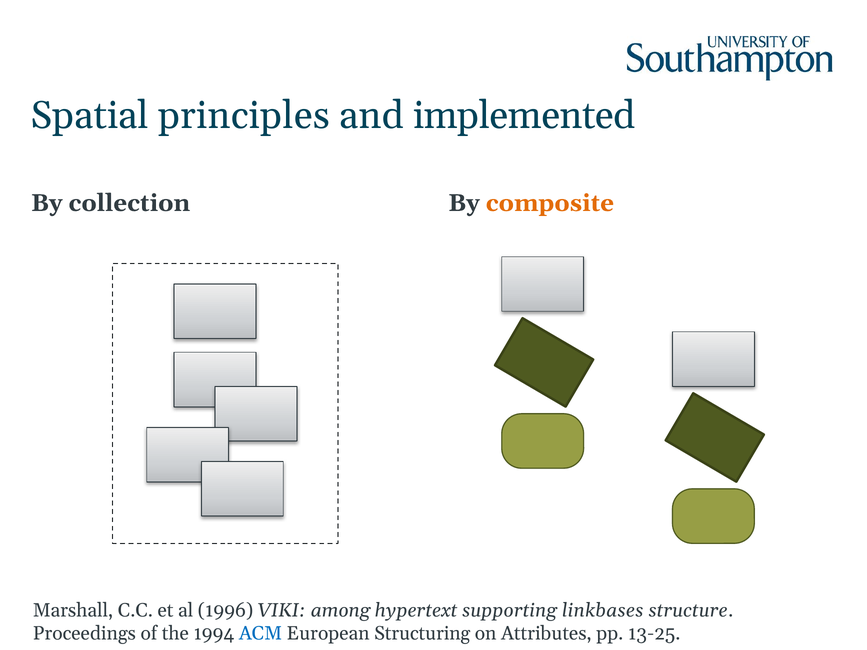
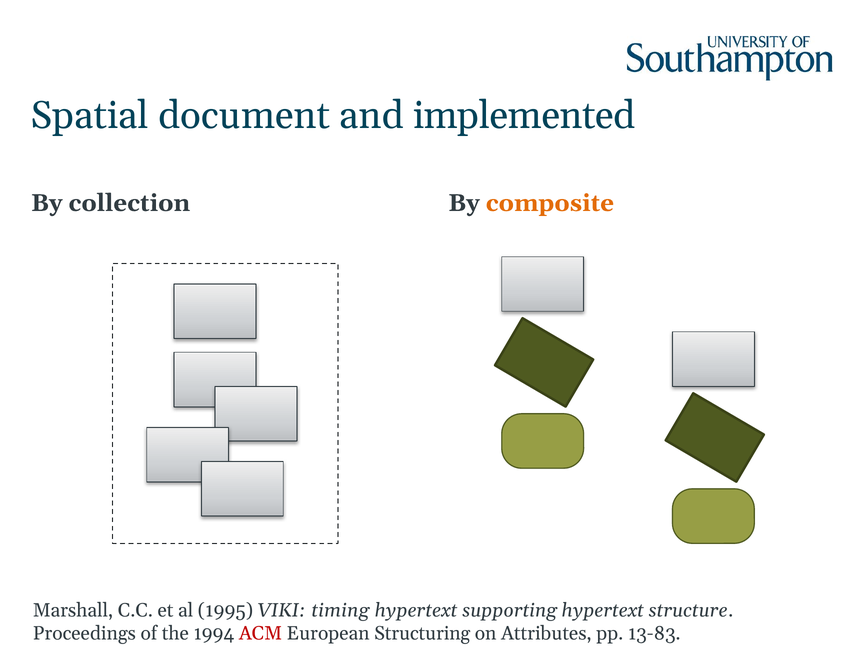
principles: principles -> document (244, 115)
1996: 1996 -> 1995 (225, 611)
among: among -> timing (341, 611)
supporting linkbases: linkbases -> hypertext (603, 611)
ACM colour: blue -> red (260, 634)
13-25: 13-25 -> 13-83 (654, 634)
